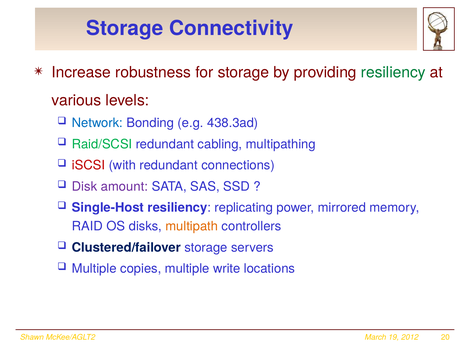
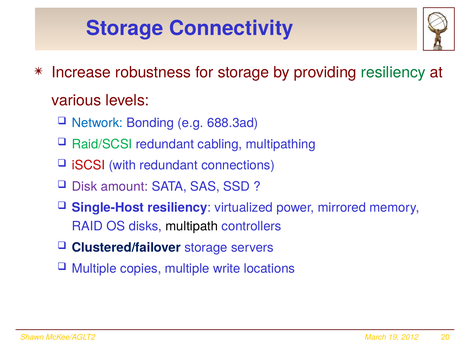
438.3ad: 438.3ad -> 688.3ad (233, 123)
replicating: replicating -> virtualized (244, 208)
multipath colour: orange -> black (192, 227)
